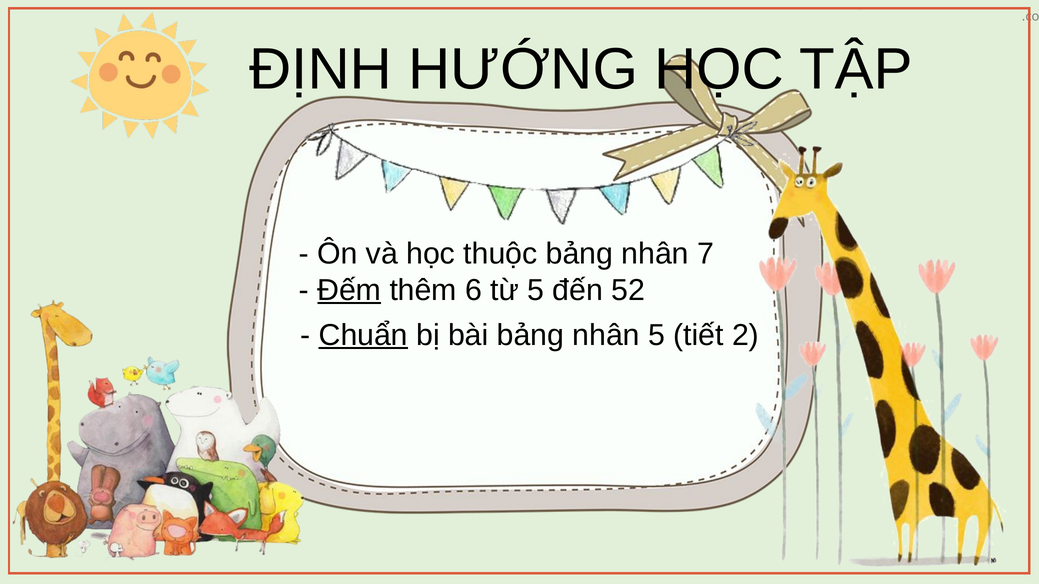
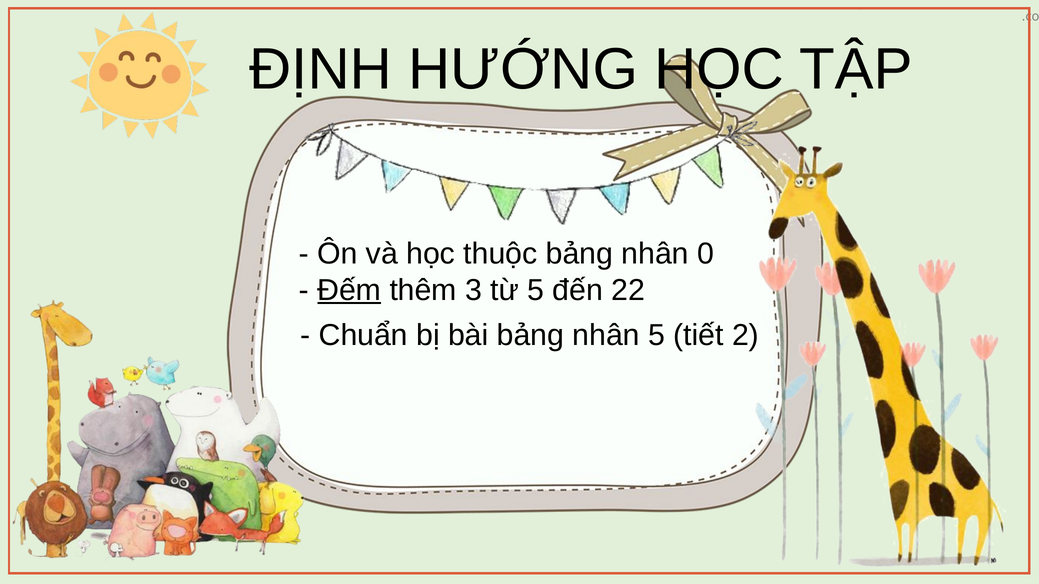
7: 7 -> 0 (705, 254)
6: 6 -> 3 (474, 290)
52: 52 -> 22 (628, 290)
Chuẩn underline: present -> none (363, 335)
